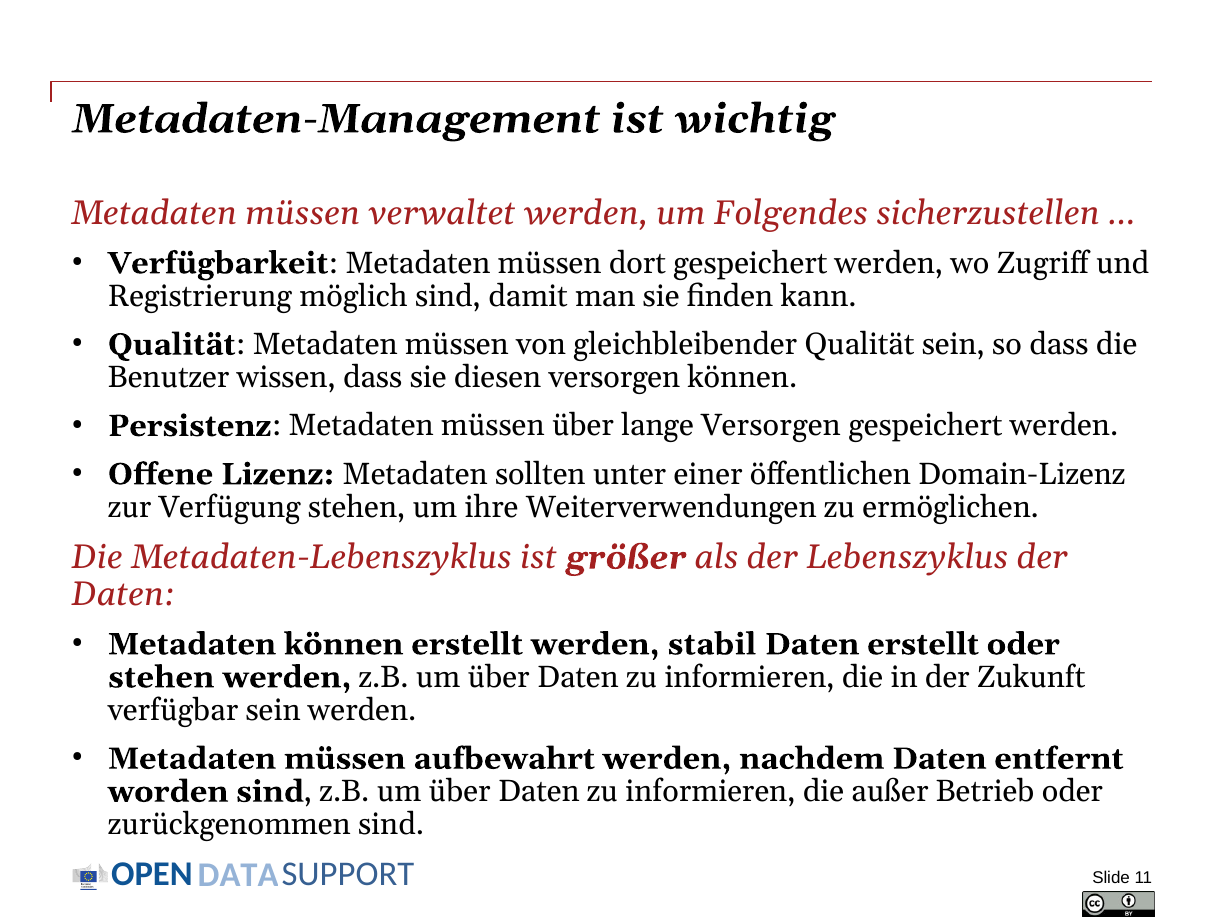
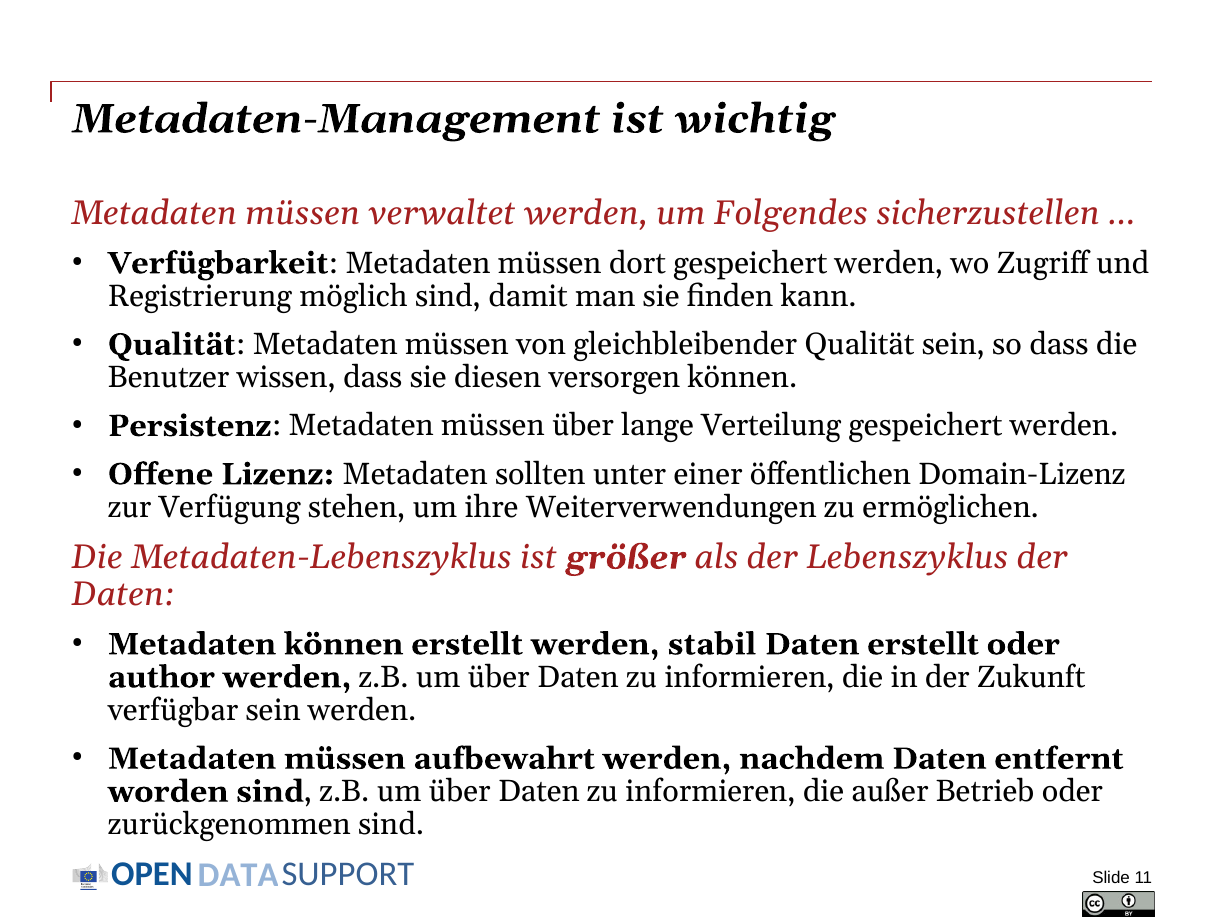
lange Versorgen: Versorgen -> Verteilung (771, 426)
stehen: stehen -> author (161, 677)
